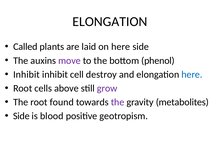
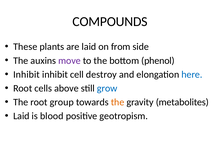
ELONGATION: ELONGATION -> COMPOUNDS (110, 22)
Called: Called -> These (25, 47)
on here: here -> from (121, 47)
grow colour: purple -> blue (107, 88)
found: found -> group (62, 102)
the colour: purple -> orange (118, 102)
Side: Side -> Laid (21, 116)
